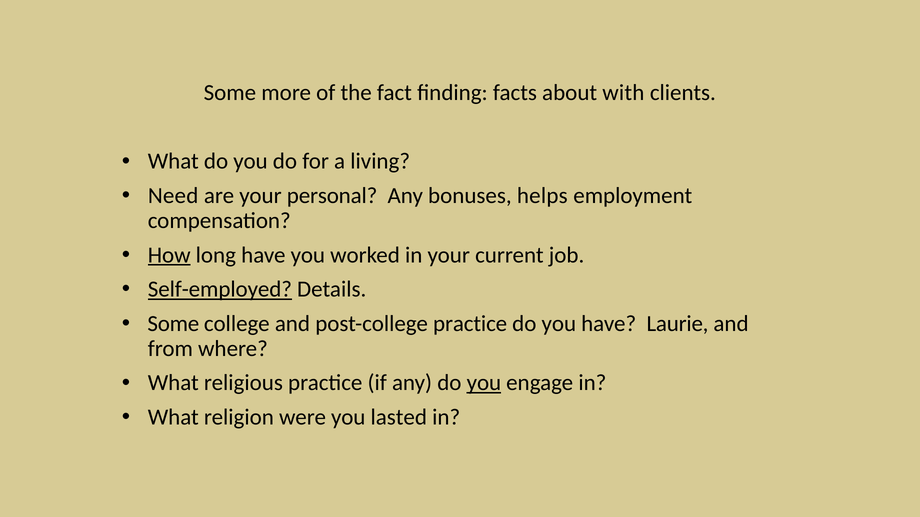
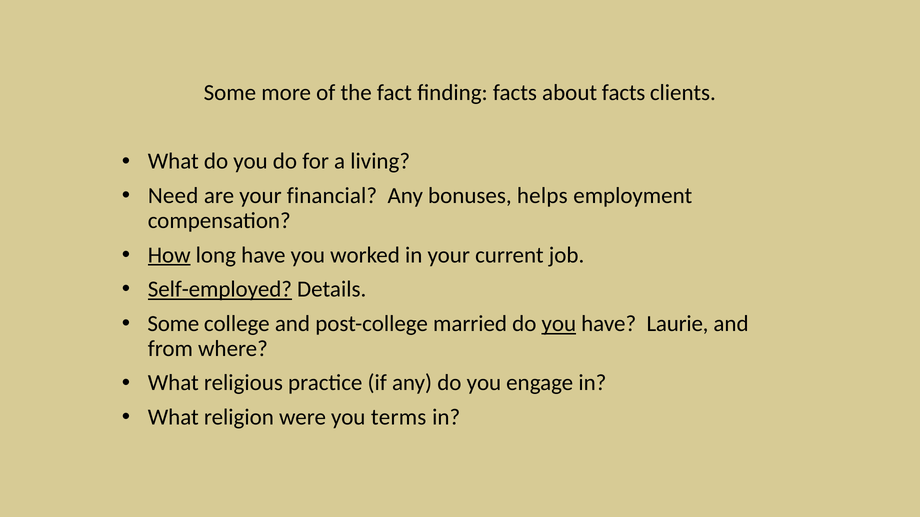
about with: with -> facts (624, 93)
personal: personal -> financial (332, 196)
post-college practice: practice -> married (470, 324)
you underline: none -> present (559, 324)
you underline: present -> none (484, 383)
lasted: lasted -> terms (399, 418)
